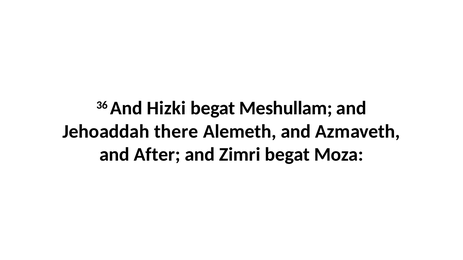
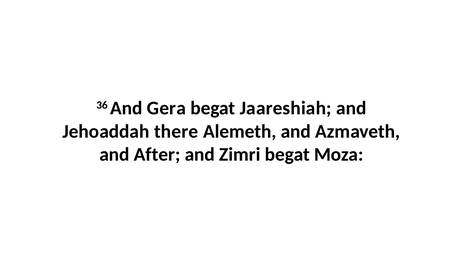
Hizki: Hizki -> Gera (166, 108)
Meshullam: Meshullam -> Jaareshiah (286, 108)
